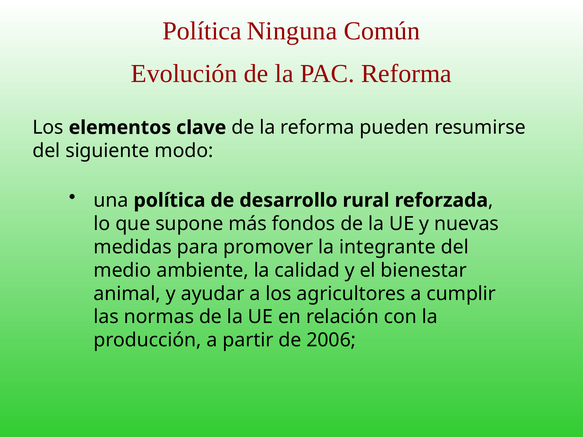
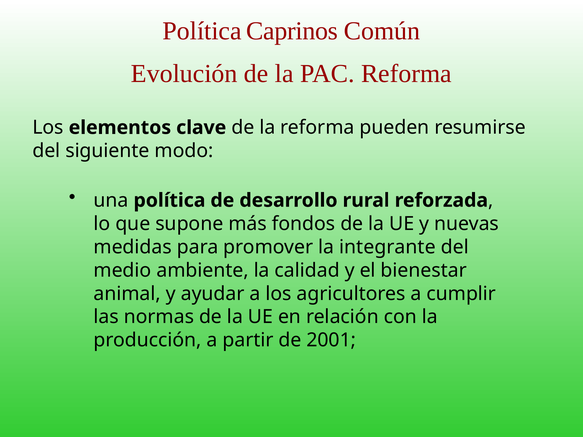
Ninguna: Ninguna -> Caprinos (292, 31)
2006: 2006 -> 2001 (331, 340)
